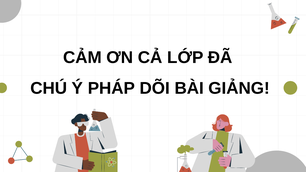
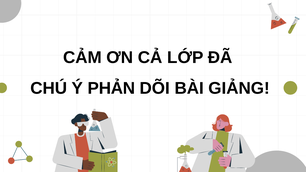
PHÁP: PHÁP -> PHẢN (111, 88)
